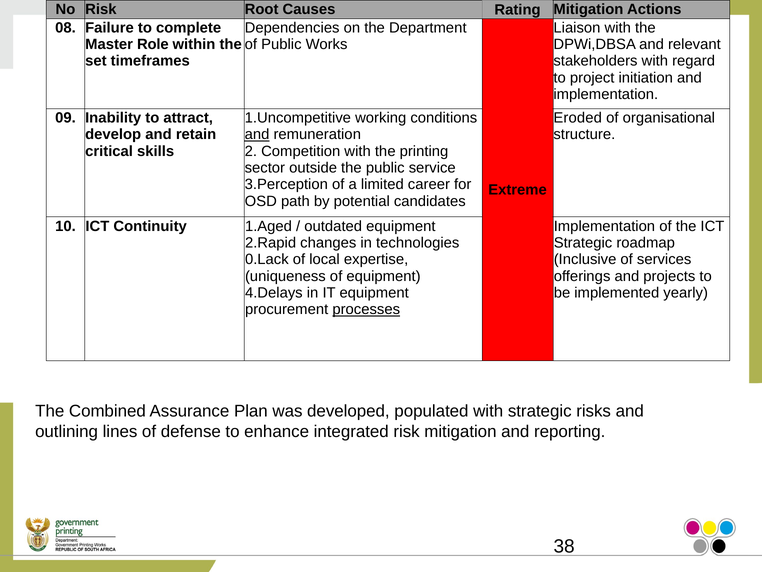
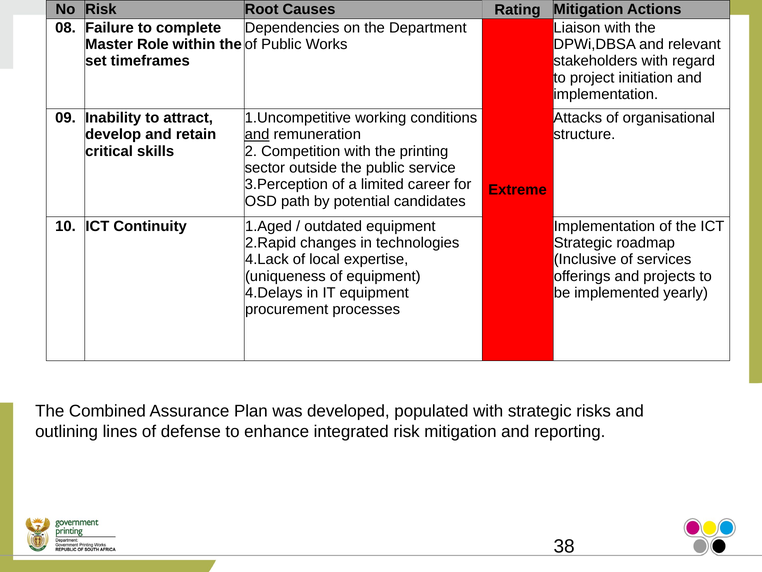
Eroded: Eroded -> Attacks (578, 118)
0.Lack: 0.Lack -> 4.Lack (267, 259)
processes underline: present -> none (366, 309)
